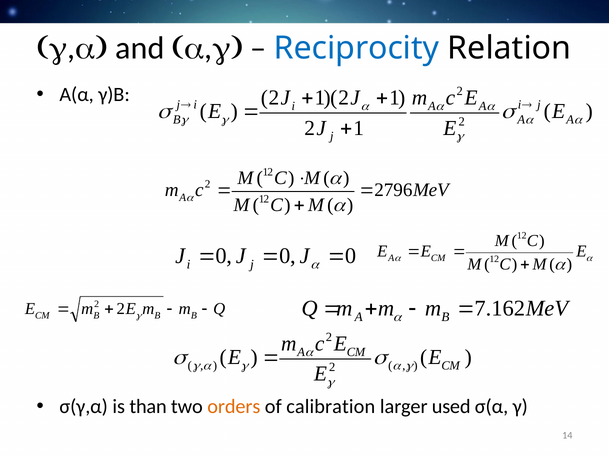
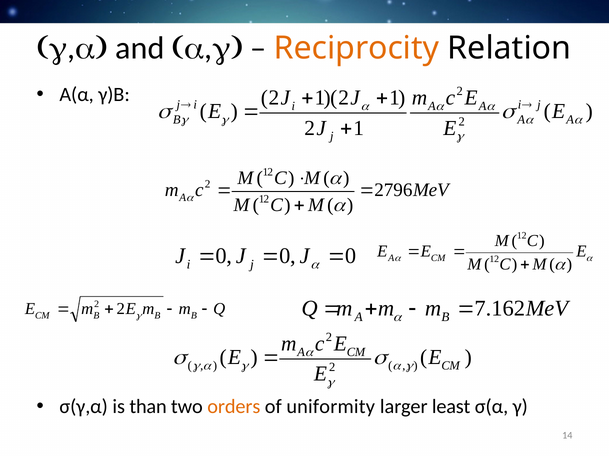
Reciprocity colour: blue -> orange (356, 48)
calibration: calibration -> uniformity (331, 407)
used: used -> least (451, 407)
